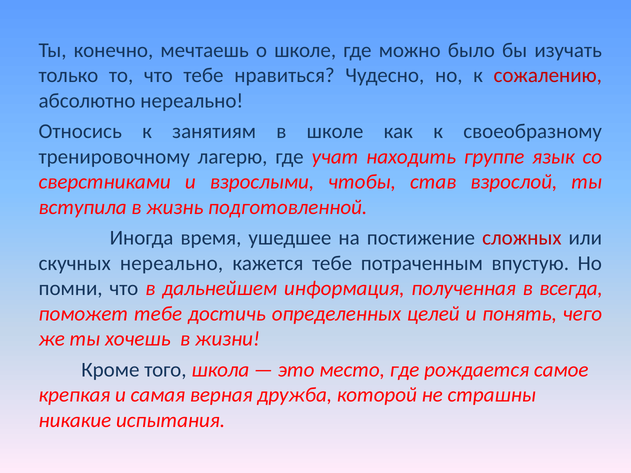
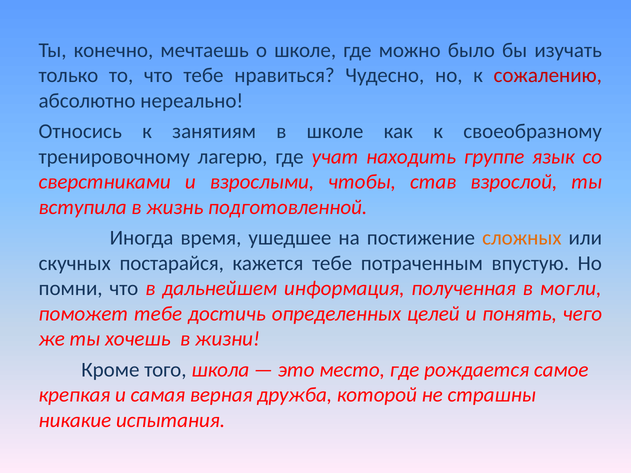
сложных colour: red -> orange (522, 238)
скучных нереально: нереально -> постарайся (172, 263)
всегда: всегда -> могли (571, 289)
